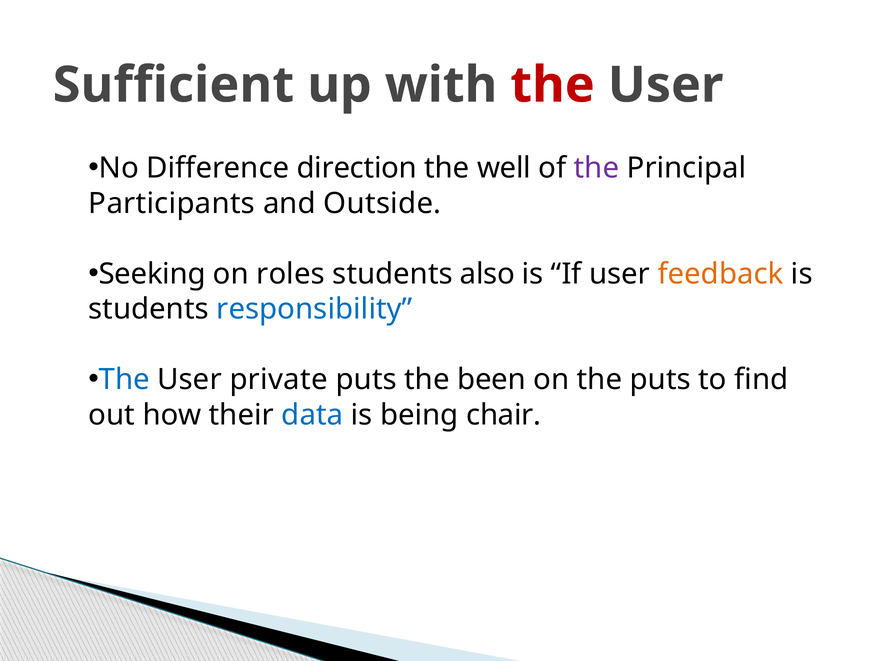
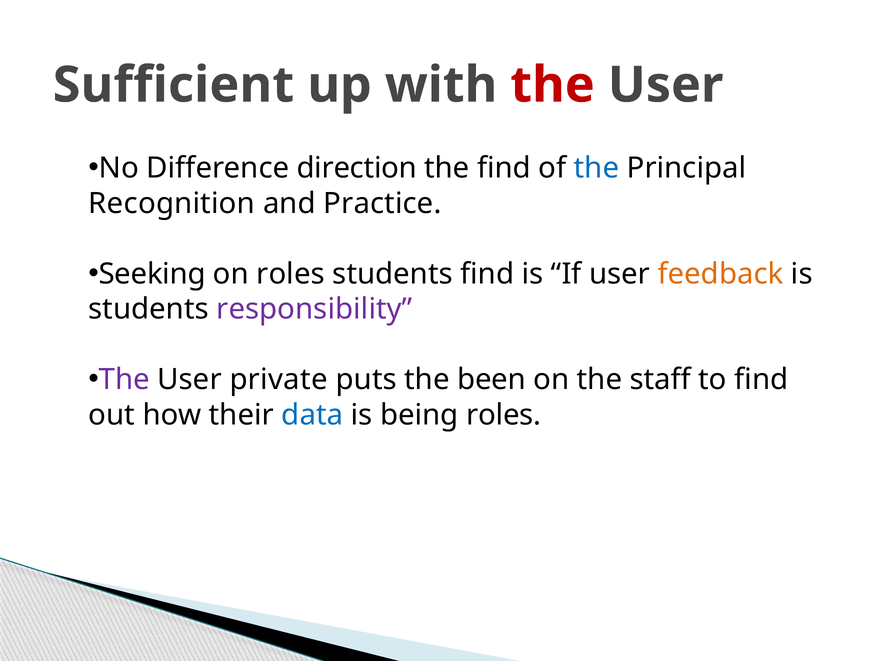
the well: well -> find (504, 168)
the colour: purple -> blue (596, 168)
Participants: Participants -> Recognition (172, 204)
Outside: Outside -> Practice (382, 204)
students also: also -> find (487, 274)
responsibility colour: blue -> purple (314, 310)
The colour: blue -> purple (124, 380)
the puts: puts -> staff (660, 380)
being chair: chair -> roles (504, 415)
